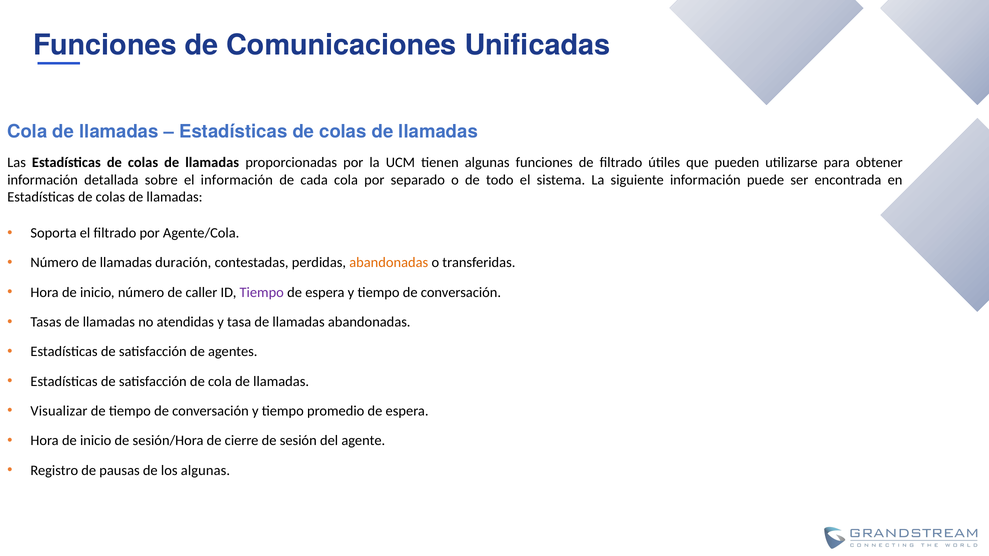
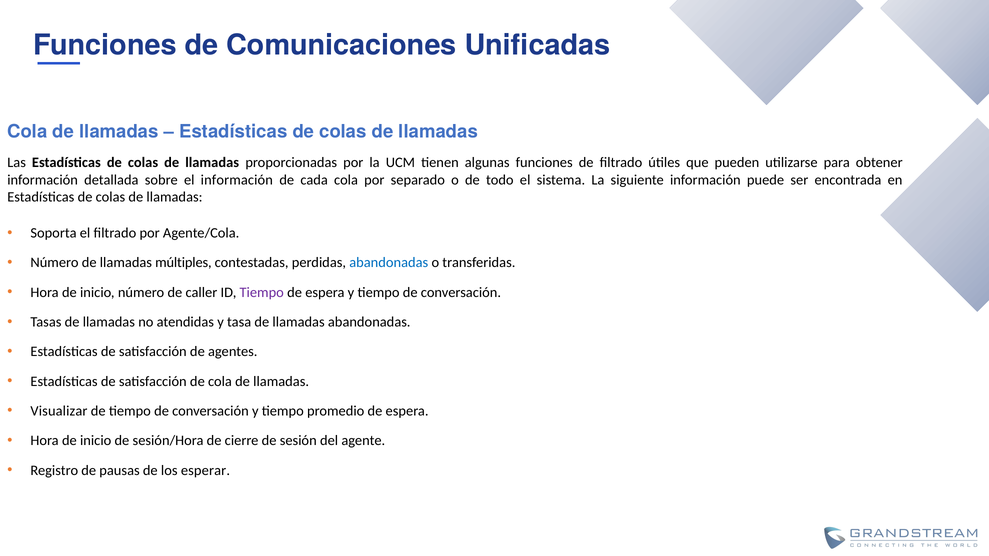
duración: duración -> múltiples (183, 263)
abandonadas colour: orange -> blue (389, 263)
los algunas: algunas -> esperar (205, 471)
